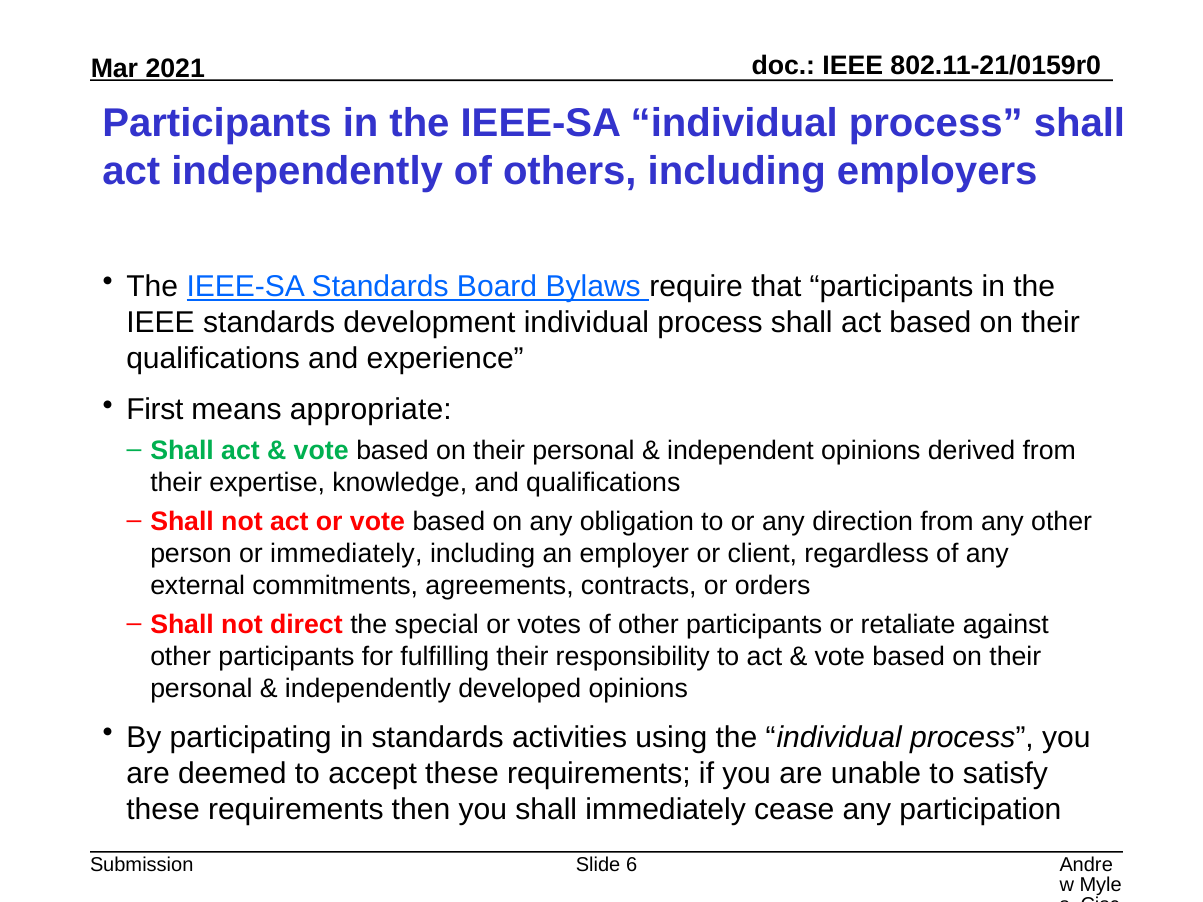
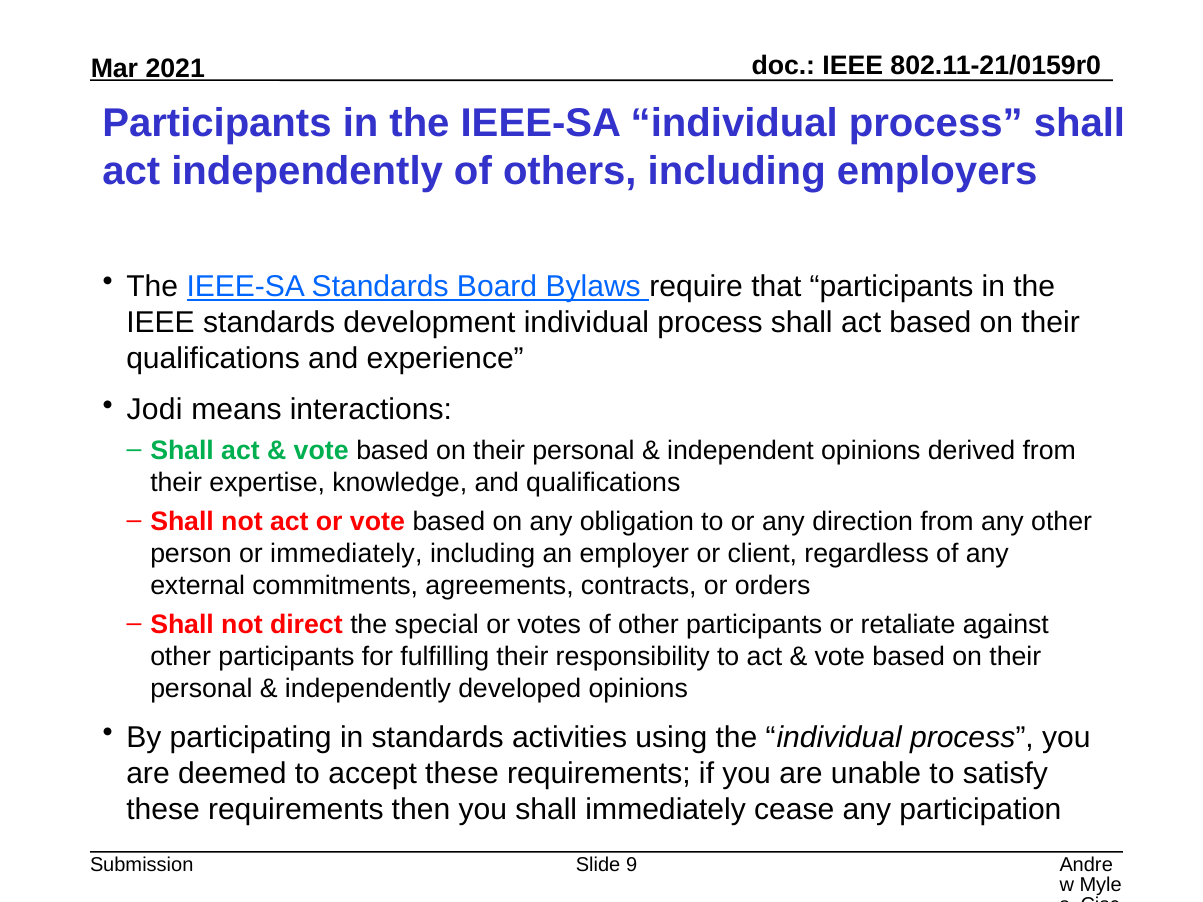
First: First -> Jodi (155, 410)
appropriate: appropriate -> interactions (371, 410)
6: 6 -> 9 (632, 865)
